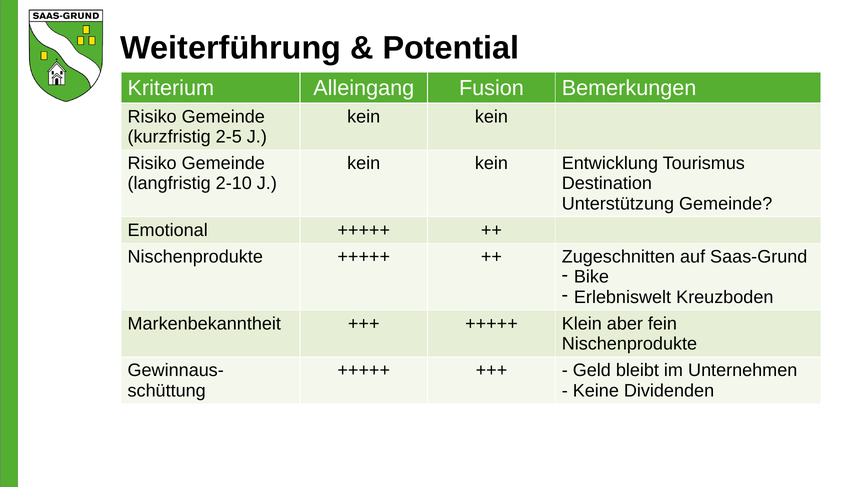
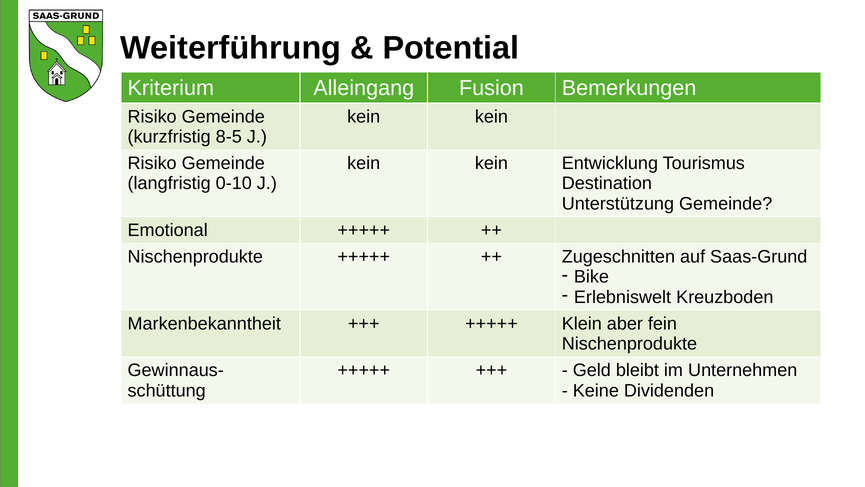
2-5: 2-5 -> 8-5 (229, 137)
2-10: 2-10 -> 0-10 (234, 183)
